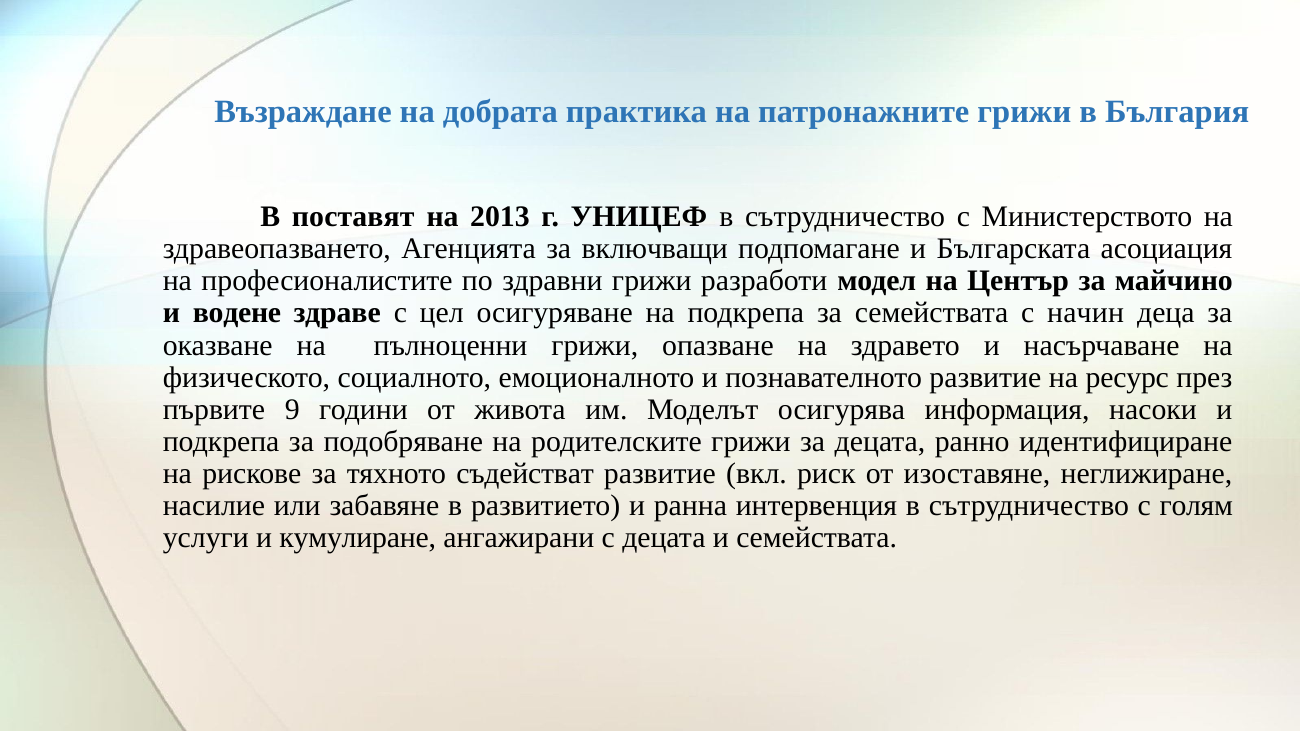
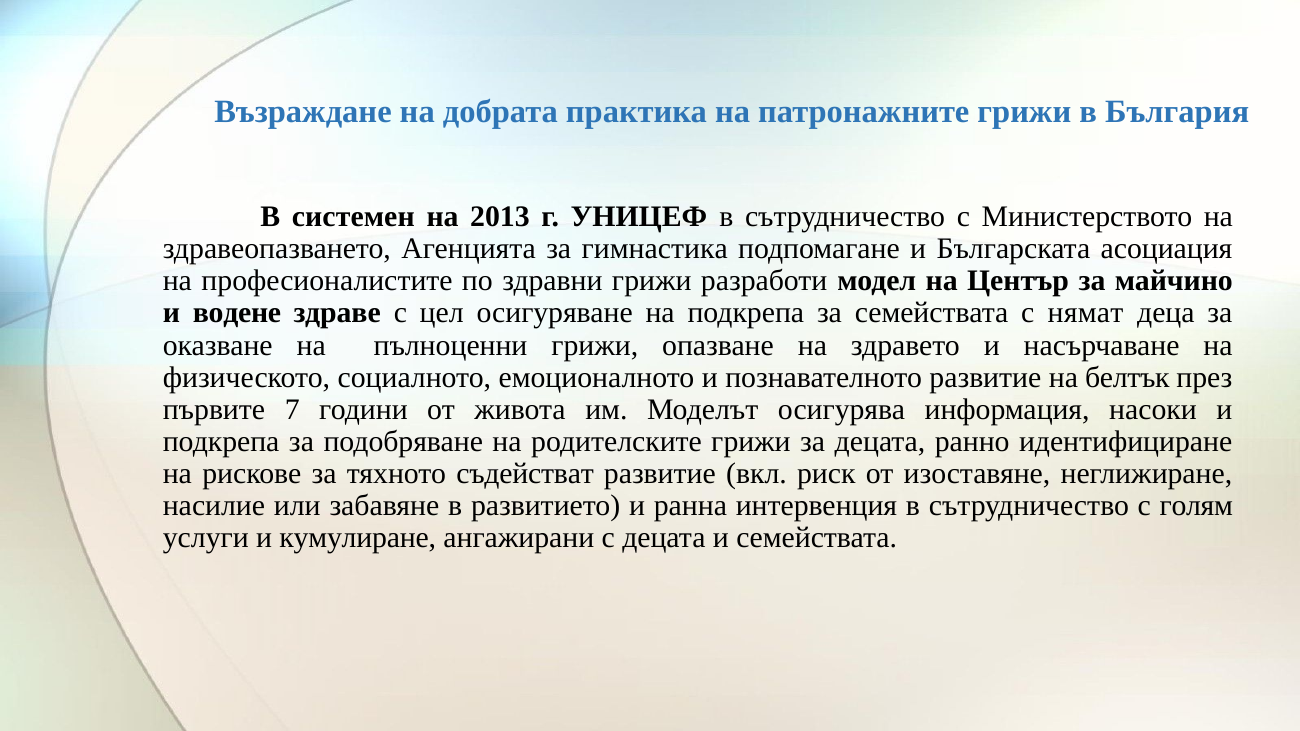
поставят: поставят -> системен (353, 217)
включващи: включващи -> гимнастика (655, 249)
начин: начин -> нямат (1086, 313)
ресурс: ресурс -> белтък (1127, 377)
9: 9 -> 7 (292, 410)
